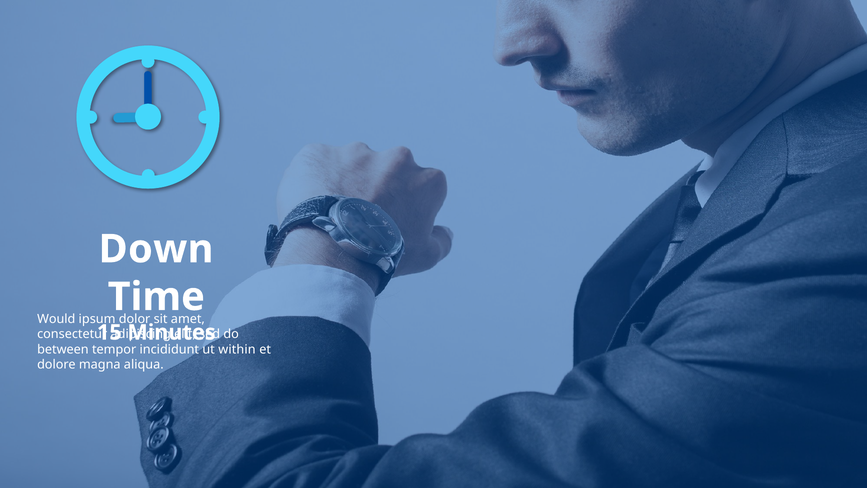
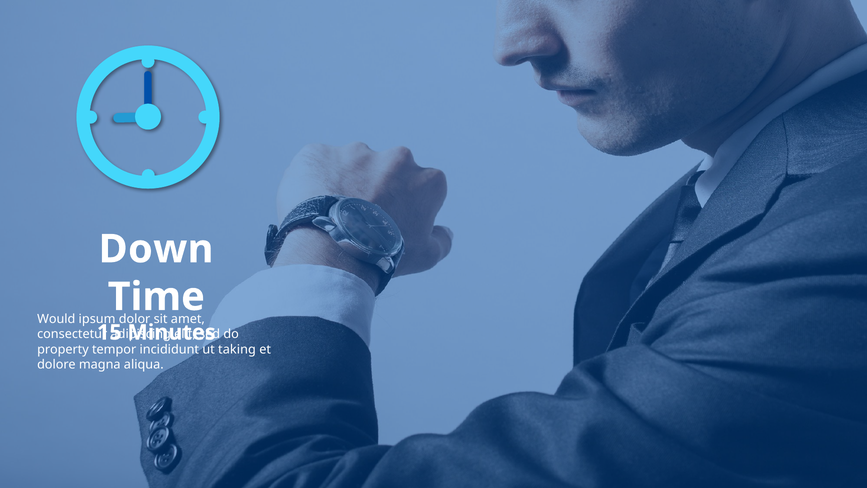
between: between -> property (63, 349)
within: within -> taking (237, 349)
